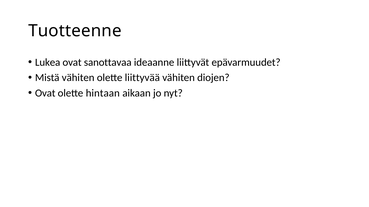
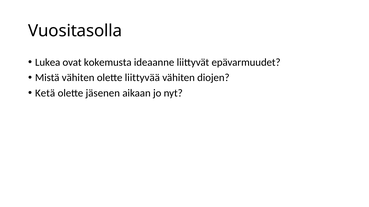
Tuotteenne: Tuotteenne -> Vuositasolla (75, 31)
sanottavaa: sanottavaa -> kokemusta (108, 62)
Ovat: Ovat -> Ketä (45, 93)
hintaan: hintaan -> jäsenen (103, 93)
